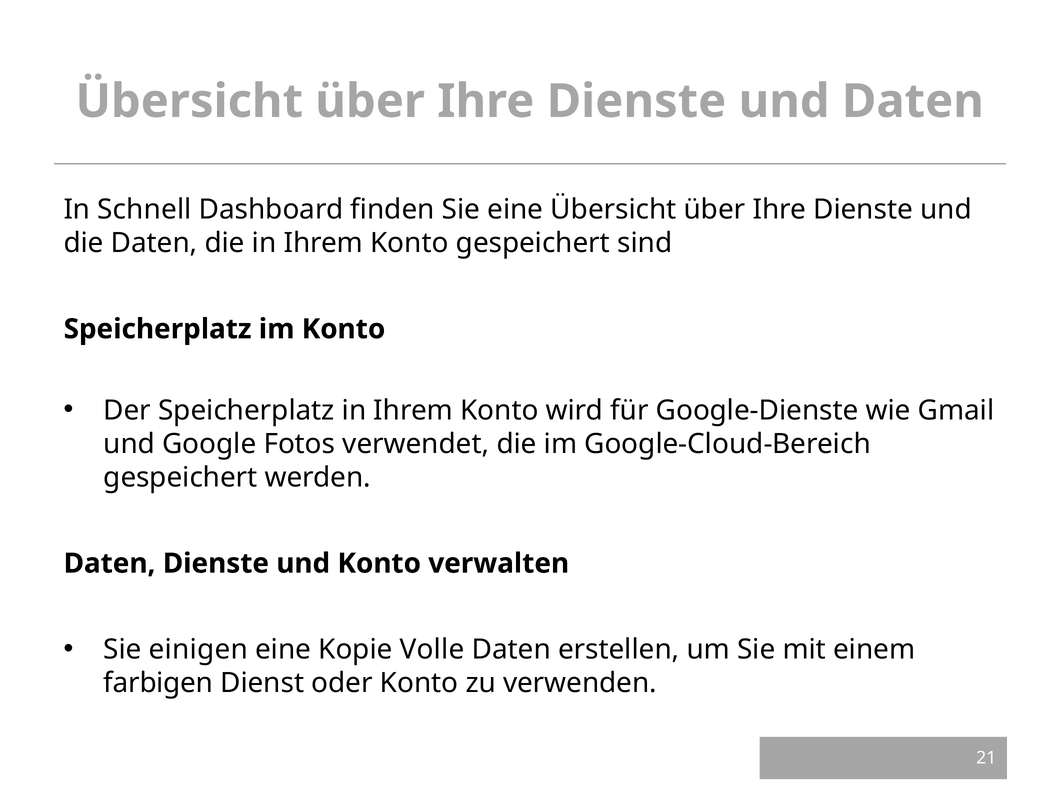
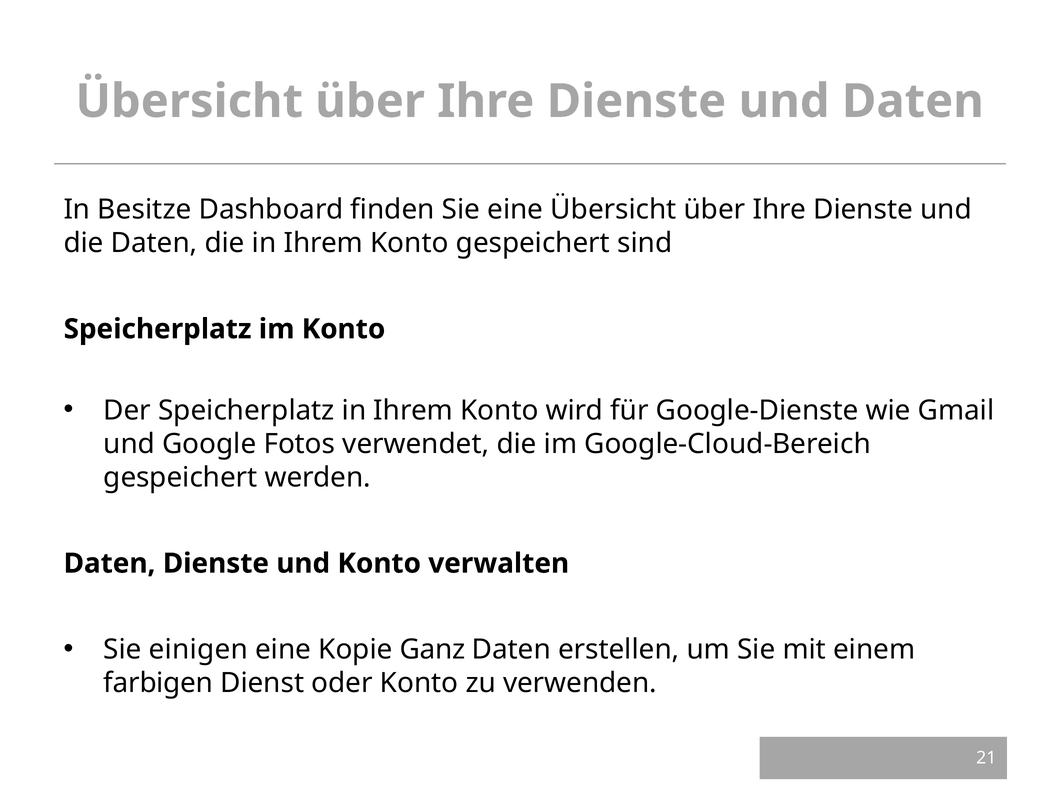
Schnell: Schnell -> Besitze (145, 210)
Volle: Volle -> Ganz (432, 649)
